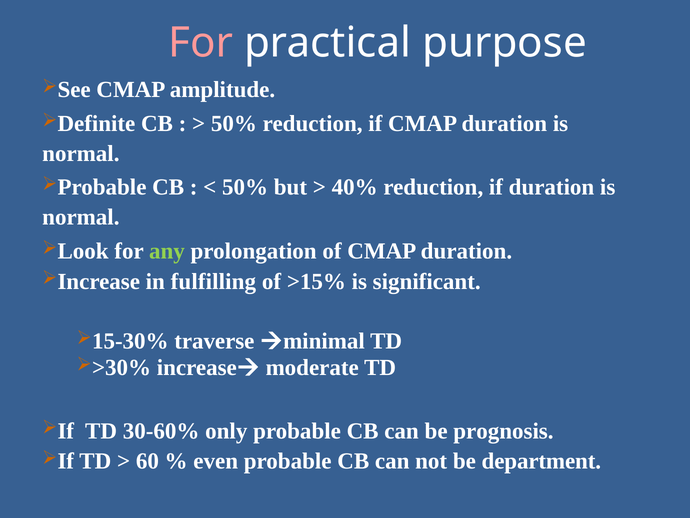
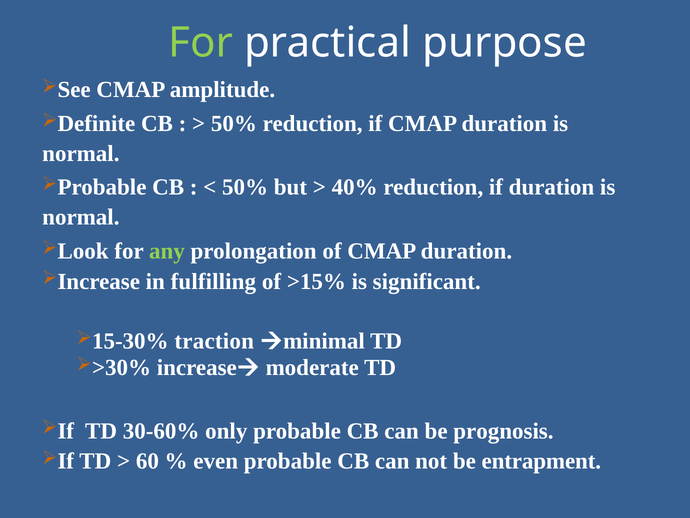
For colour: pink -> light green (201, 43)
traverse: traverse -> traction (214, 341)
department: department -> entrapment (541, 461)
